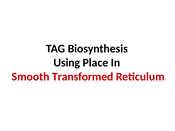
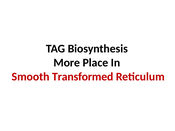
Using: Using -> More (67, 63)
